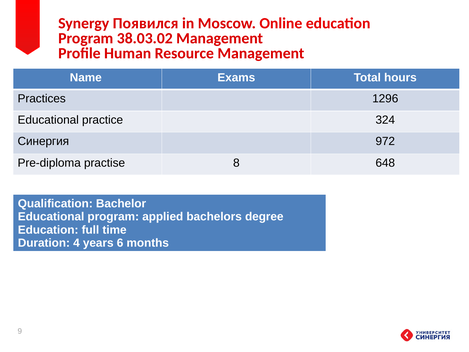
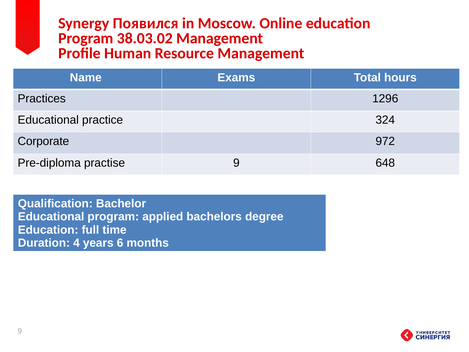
Синергия: Синергия -> Corporate (43, 141)
practise 8: 8 -> 9 (236, 163)
